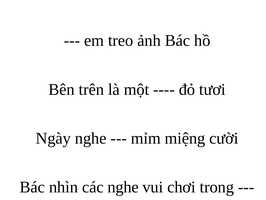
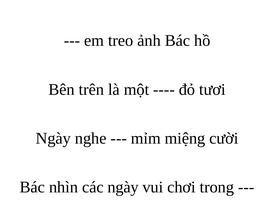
các nghe: nghe -> ngày (123, 187)
